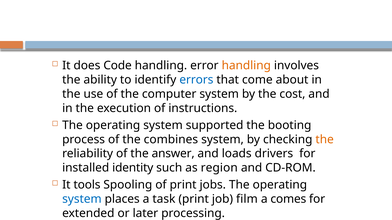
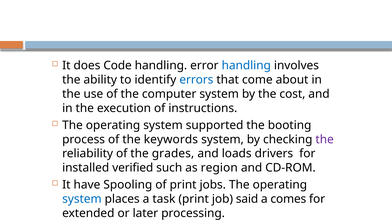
handling colour: orange -> blue (246, 66)
combines: combines -> keywords (171, 140)
the colour: orange -> purple (325, 140)
answer: answer -> grades (173, 154)
identity: identity -> verified (133, 168)
tools: tools -> have (87, 185)
film: film -> said (247, 199)
